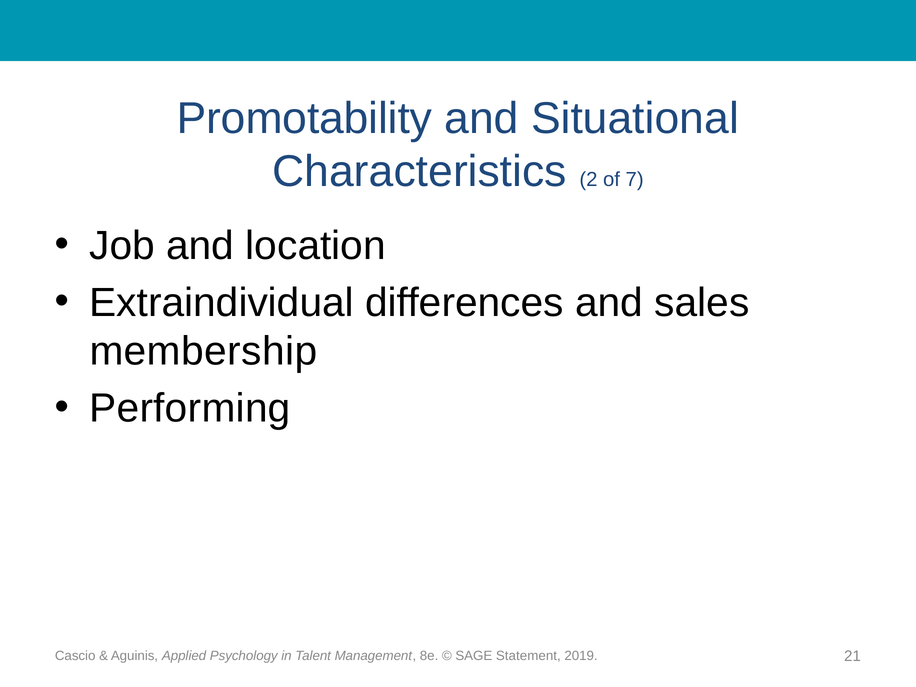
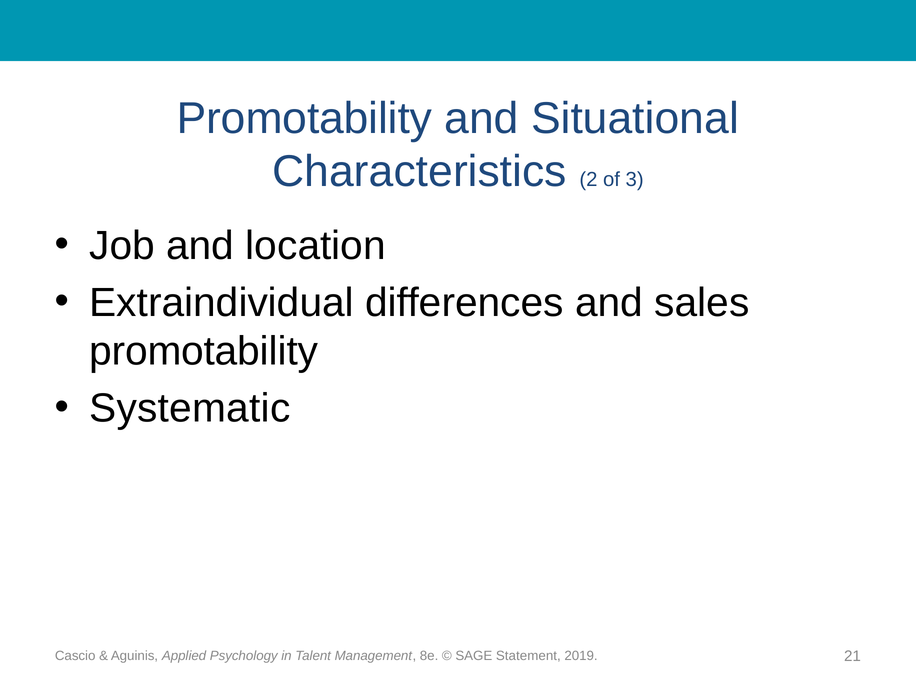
7: 7 -> 3 (635, 180)
membership: membership -> promotability (204, 351)
Performing: Performing -> Systematic (190, 409)
